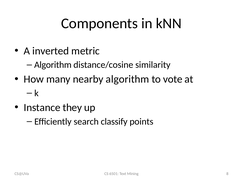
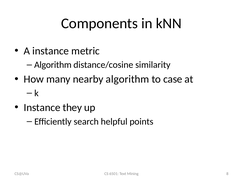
A inverted: inverted -> instance (51, 51)
vote: vote -> case (173, 79)
classify: classify -> helpful (114, 122)
